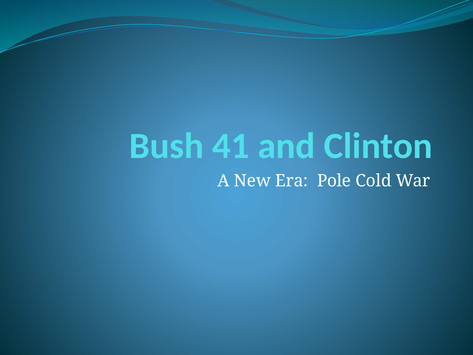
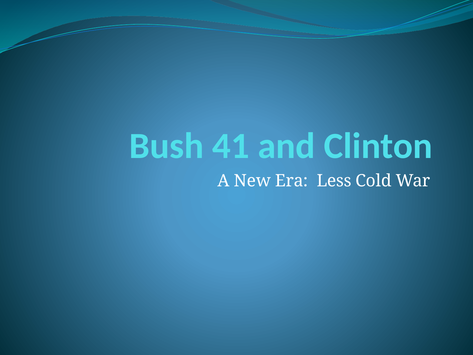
Pole: Pole -> Less (334, 181)
